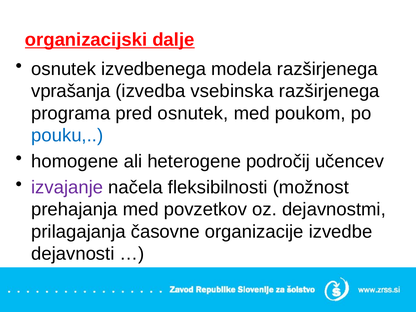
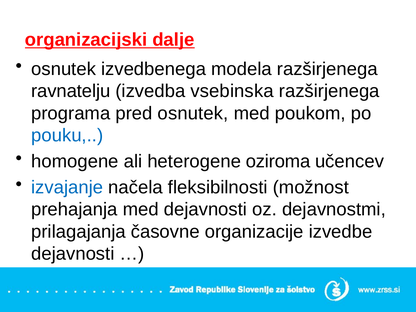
vprašanja: vprašanja -> ravnatelju (71, 91)
področij: področij -> oziroma (278, 161)
izvajanje colour: purple -> blue (67, 187)
med povzetkov: povzetkov -> dejavnosti (205, 209)
